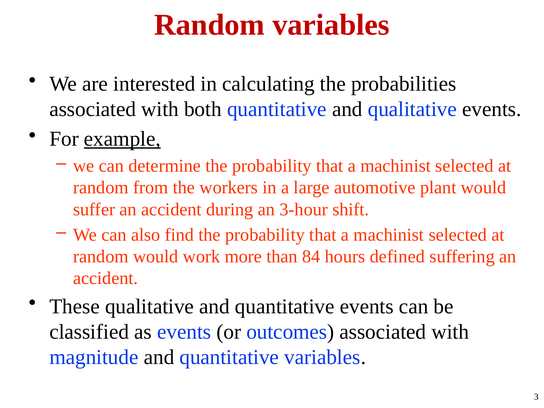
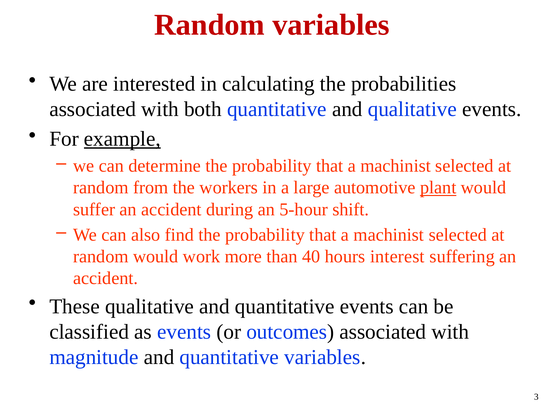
plant underline: none -> present (438, 188)
3-hour: 3-hour -> 5-hour (304, 209)
84: 84 -> 40 (311, 257)
defined: defined -> interest (397, 257)
